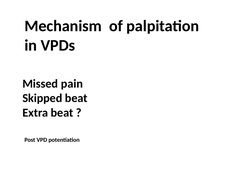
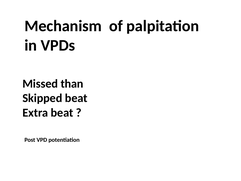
pain: pain -> than (72, 84)
